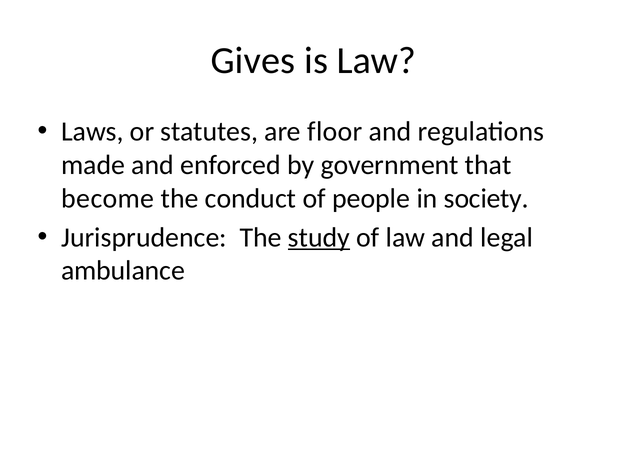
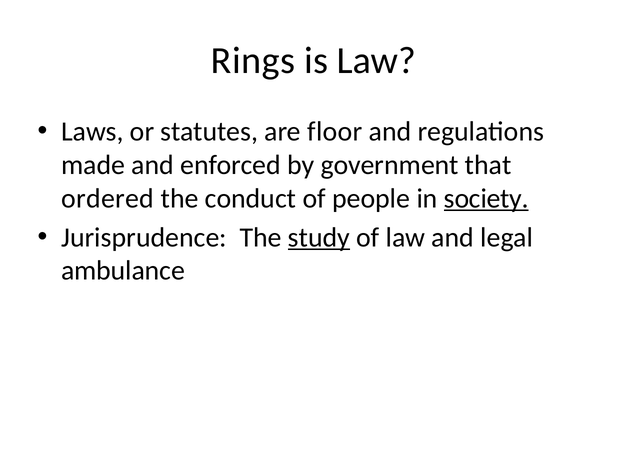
Gives: Gives -> Rings (253, 61)
become: become -> ordered (108, 198)
society underline: none -> present (486, 198)
